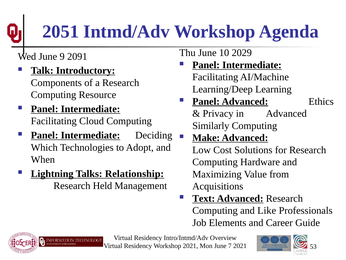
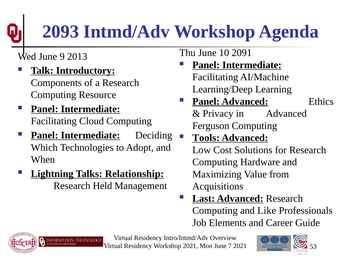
2051: 2051 -> 2093 (61, 32)
2029: 2029 -> 2091 (242, 53)
2091: 2091 -> 2013 (77, 56)
Similarly: Similarly -> Ferguson (211, 125)
Make: Make -> Tools (206, 138)
Text: Text -> Last (204, 198)
